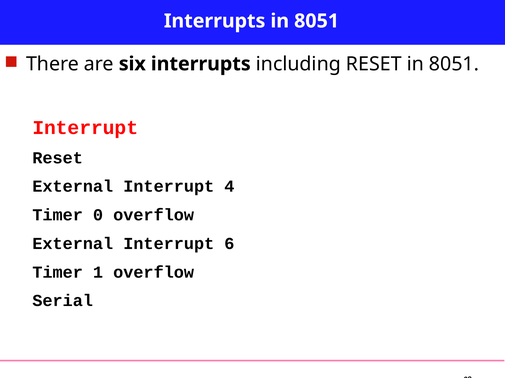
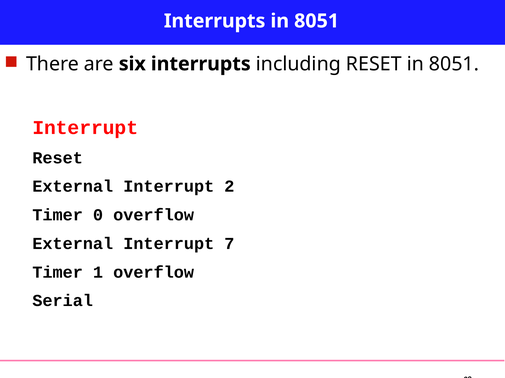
4: 4 -> 2 (229, 187)
6: 6 -> 7 (229, 244)
